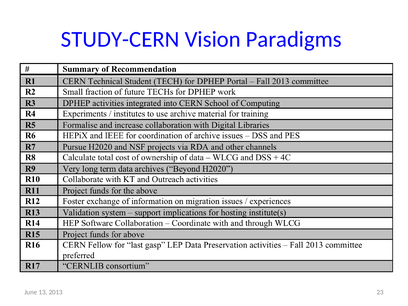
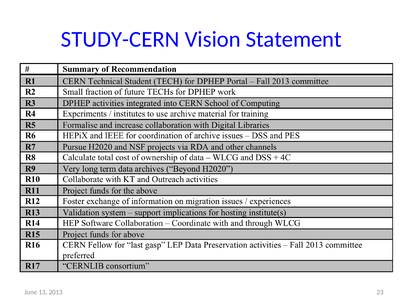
Paradigms: Paradigms -> Statement (294, 39)
